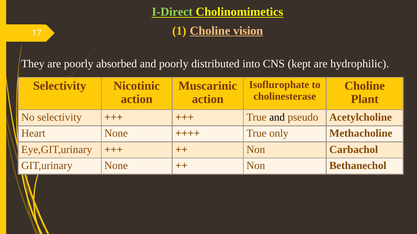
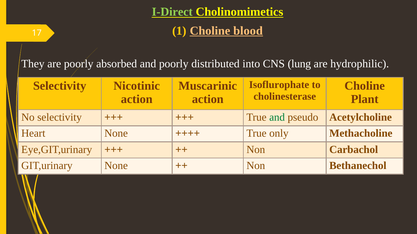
vision: vision -> blood (248, 31)
kept: kept -> lung (299, 64)
and colour: black -> green (277, 118)
